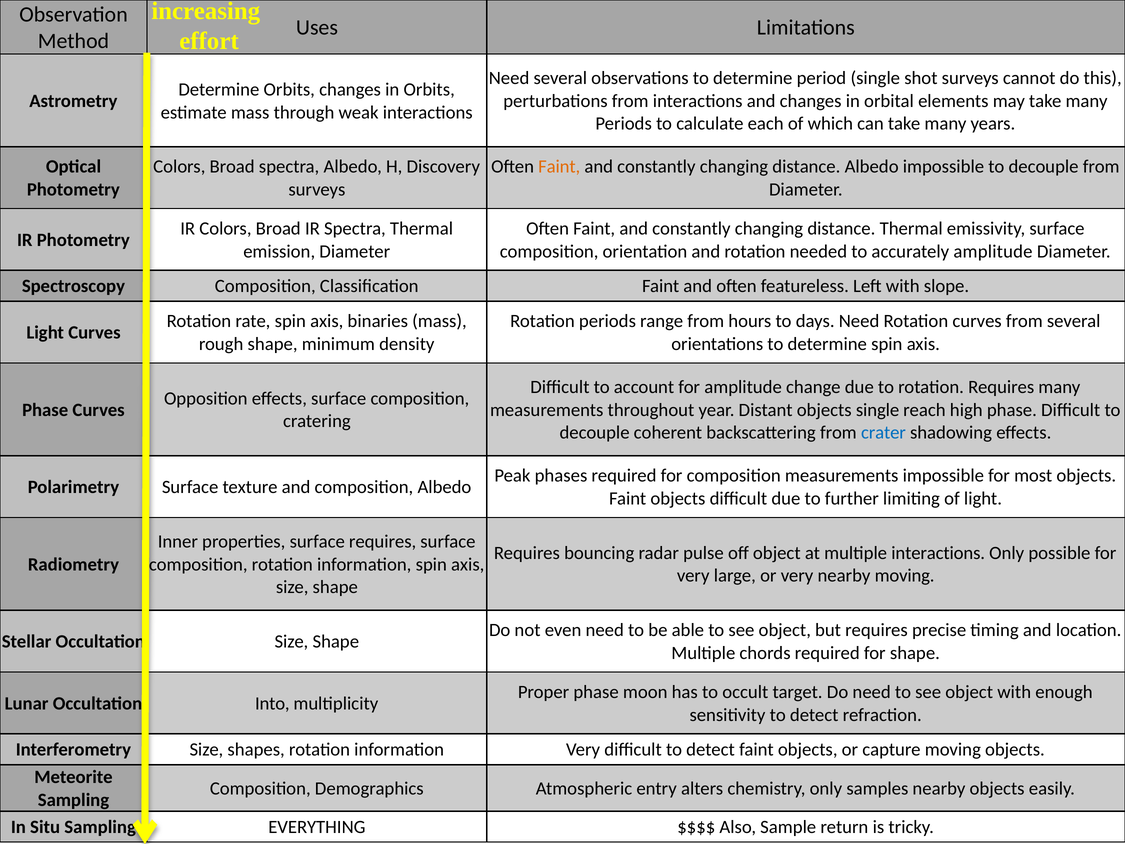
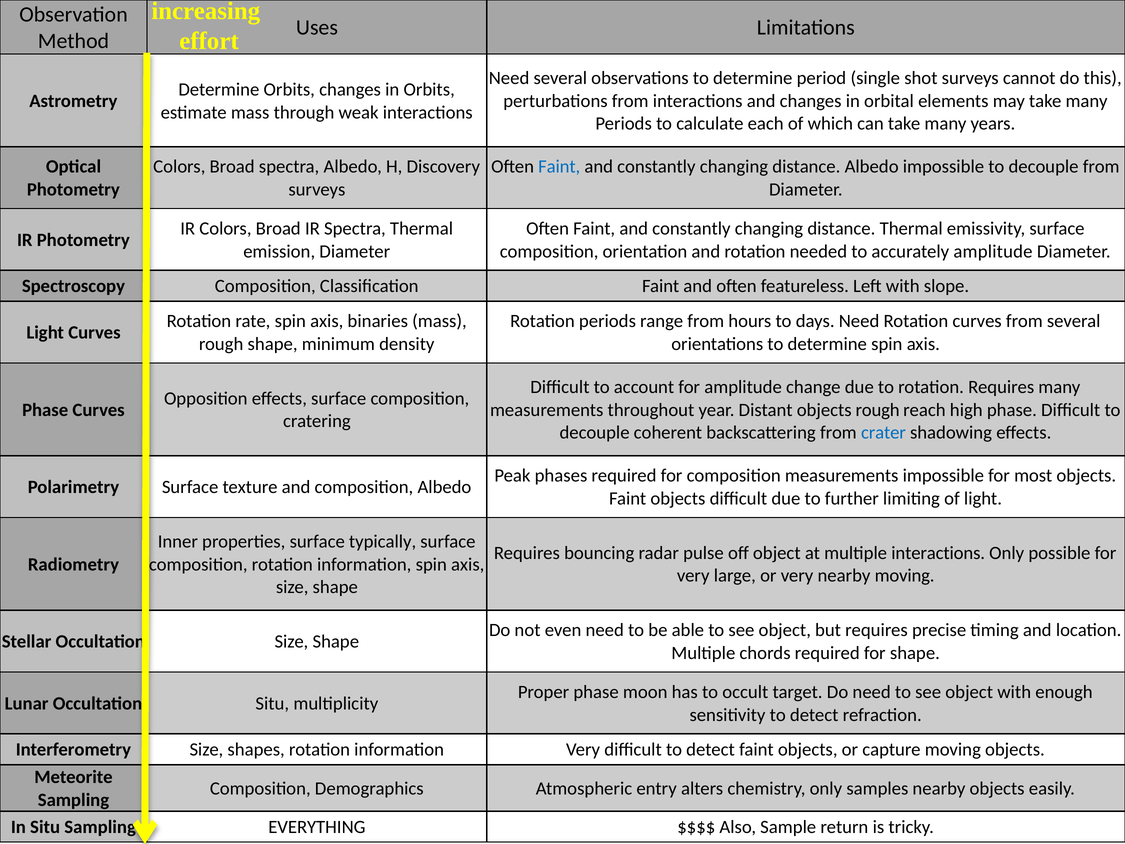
Faint colour: orange -> blue (559, 167)
objects single: single -> rough (878, 410)
surface requires: requires -> typically (383, 541)
Into: Into -> Situ (272, 703)
